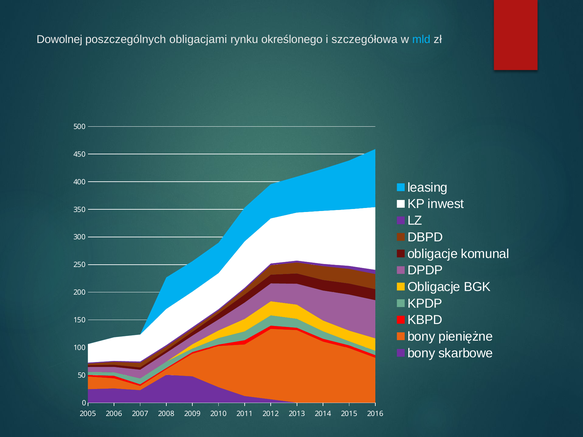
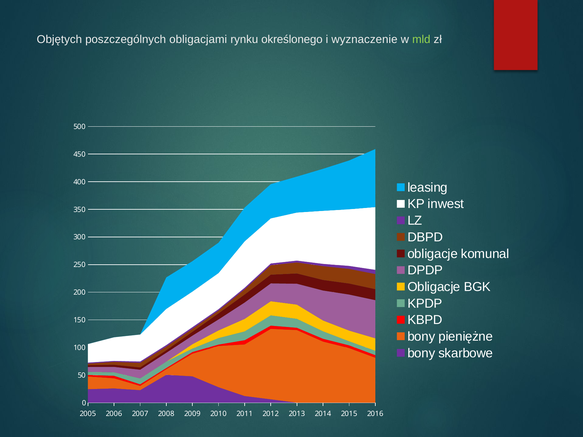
Dowolnej: Dowolnej -> Objętych (59, 39)
szczegółowa: szczegółowa -> wyznaczenie (364, 39)
mld colour: light blue -> light green (421, 39)
